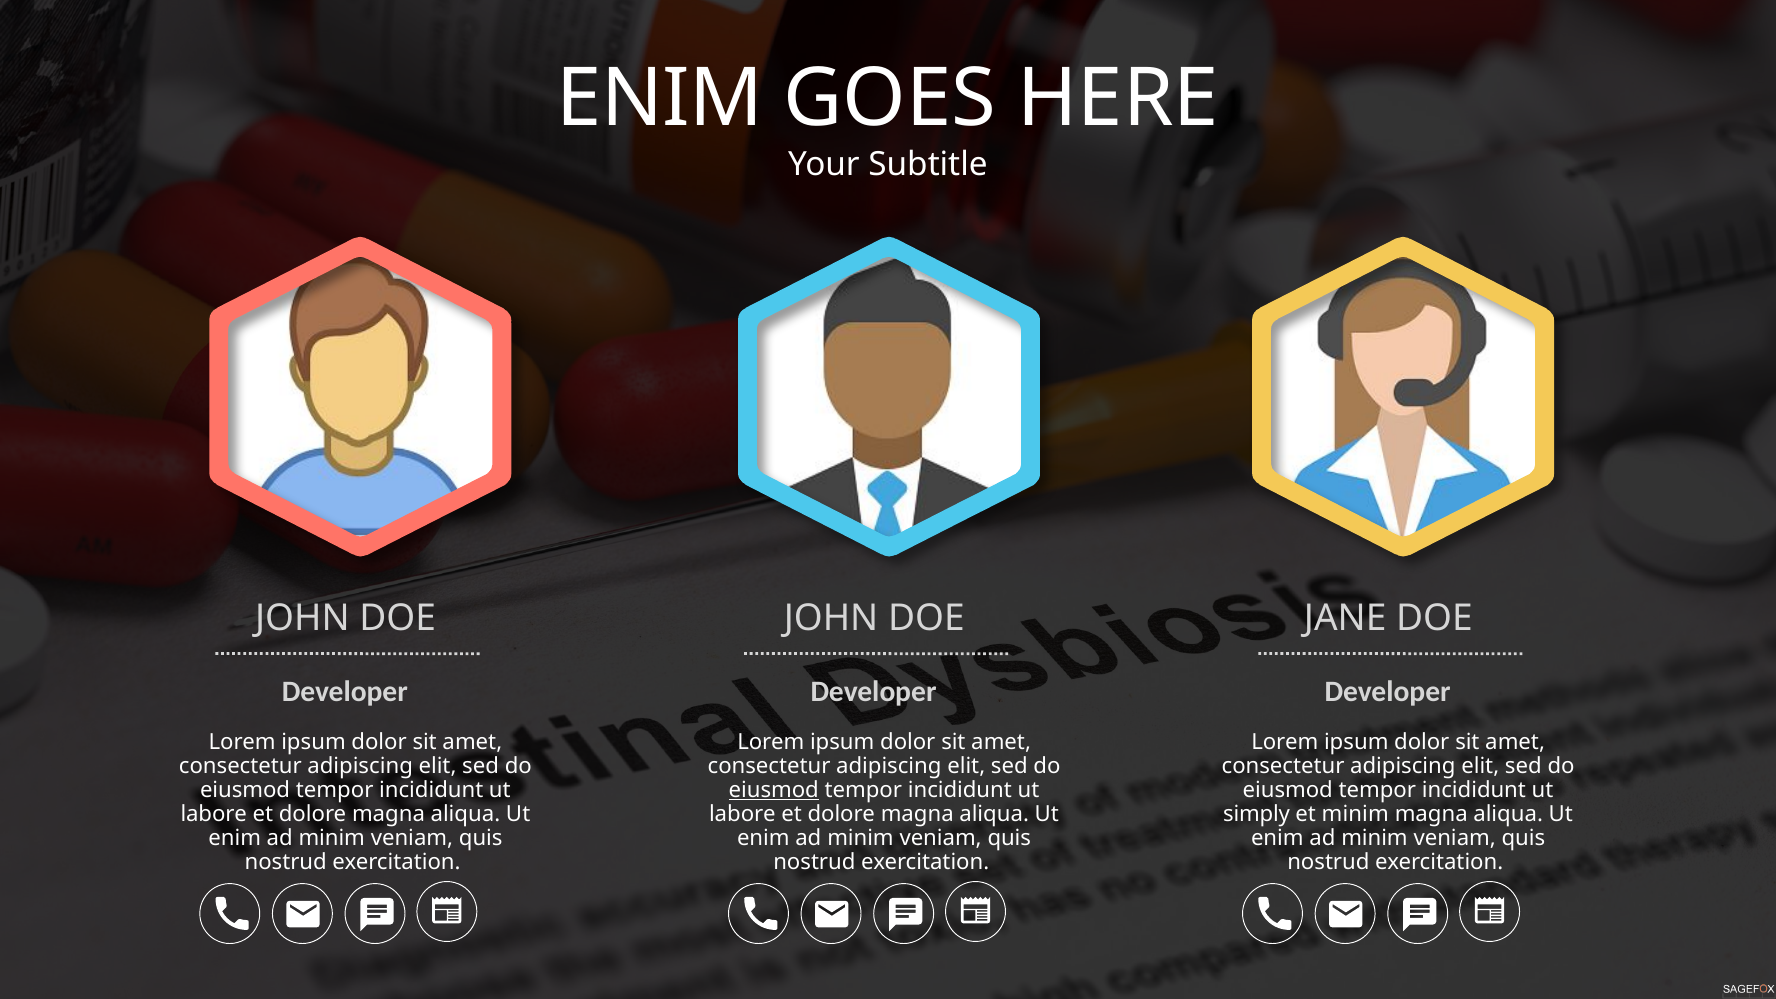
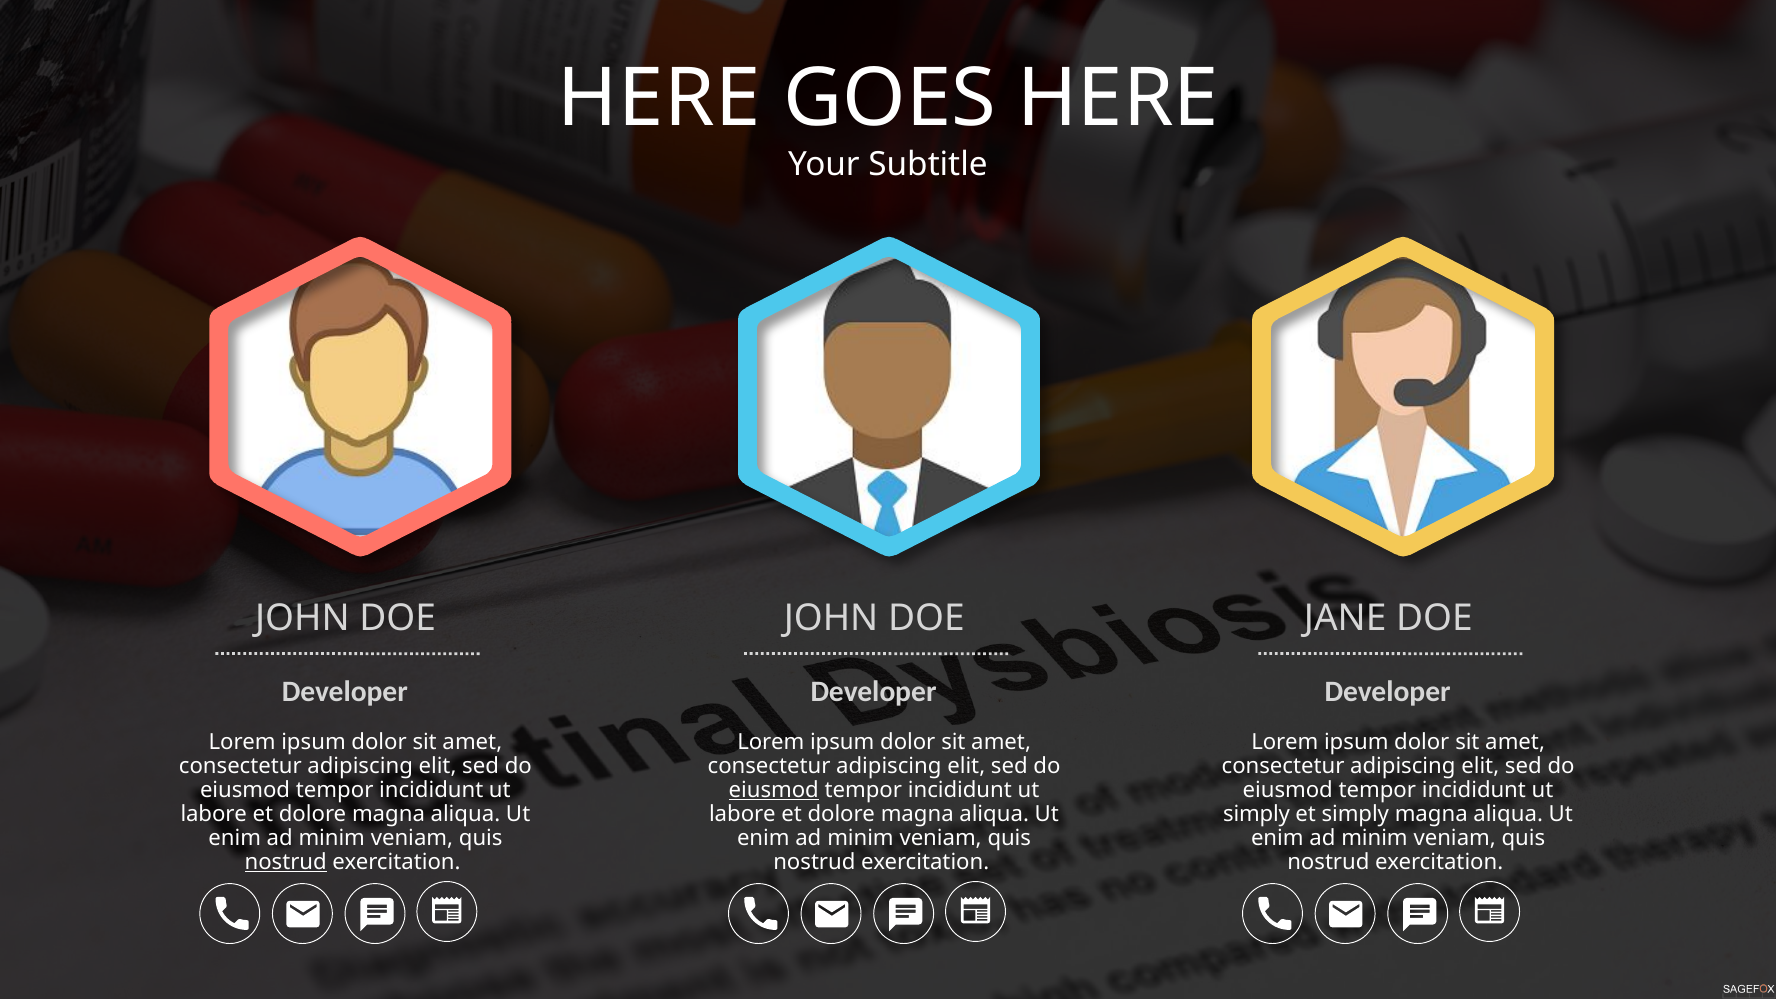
ENIM: ENIM -> HERE (659, 99)
et minim: minim -> simply (1355, 814)
nostrud underline: none -> present (286, 862)
